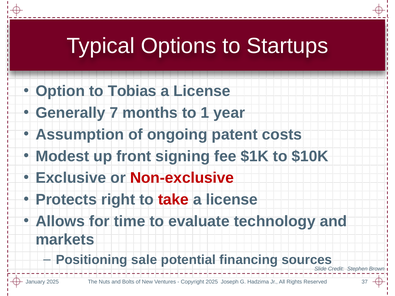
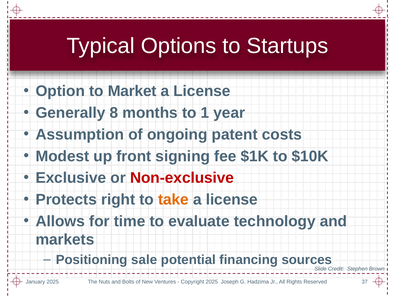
Tobias: Tobias -> Market (132, 91)
7: 7 -> 8 (114, 113)
take colour: red -> orange (173, 200)
